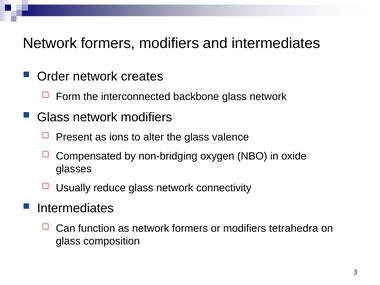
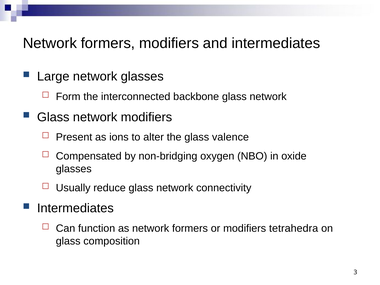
Order: Order -> Large (53, 77)
network creates: creates -> glasses (142, 77)
